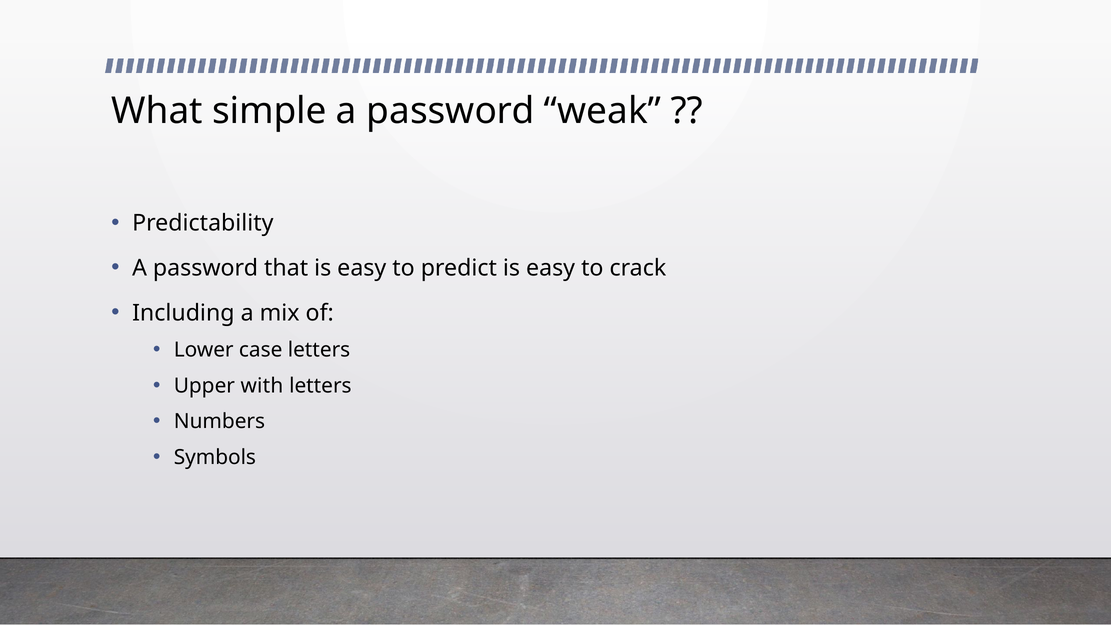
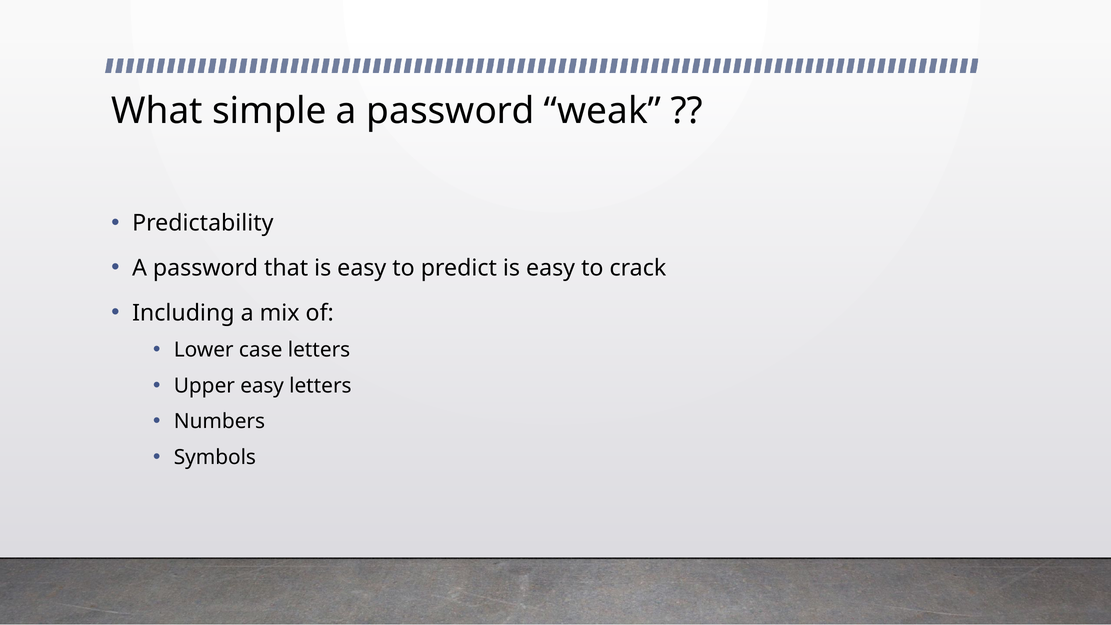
Upper with: with -> easy (262, 386)
